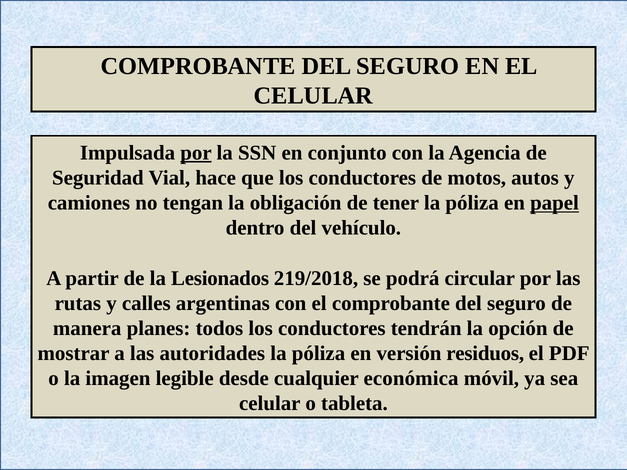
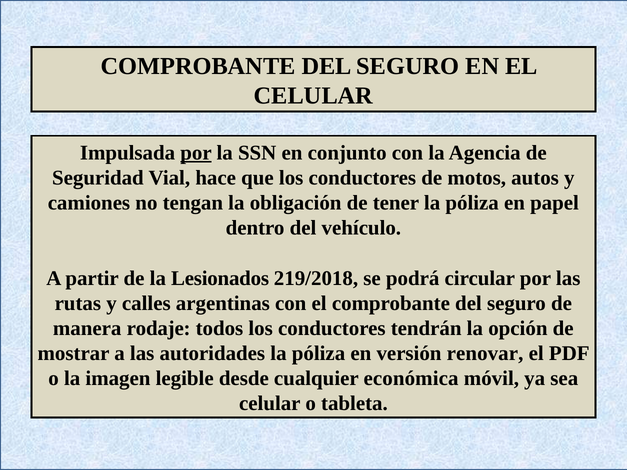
papel underline: present -> none (554, 203)
planes: planes -> rodaje (159, 328)
residuos: residuos -> renovar (485, 354)
